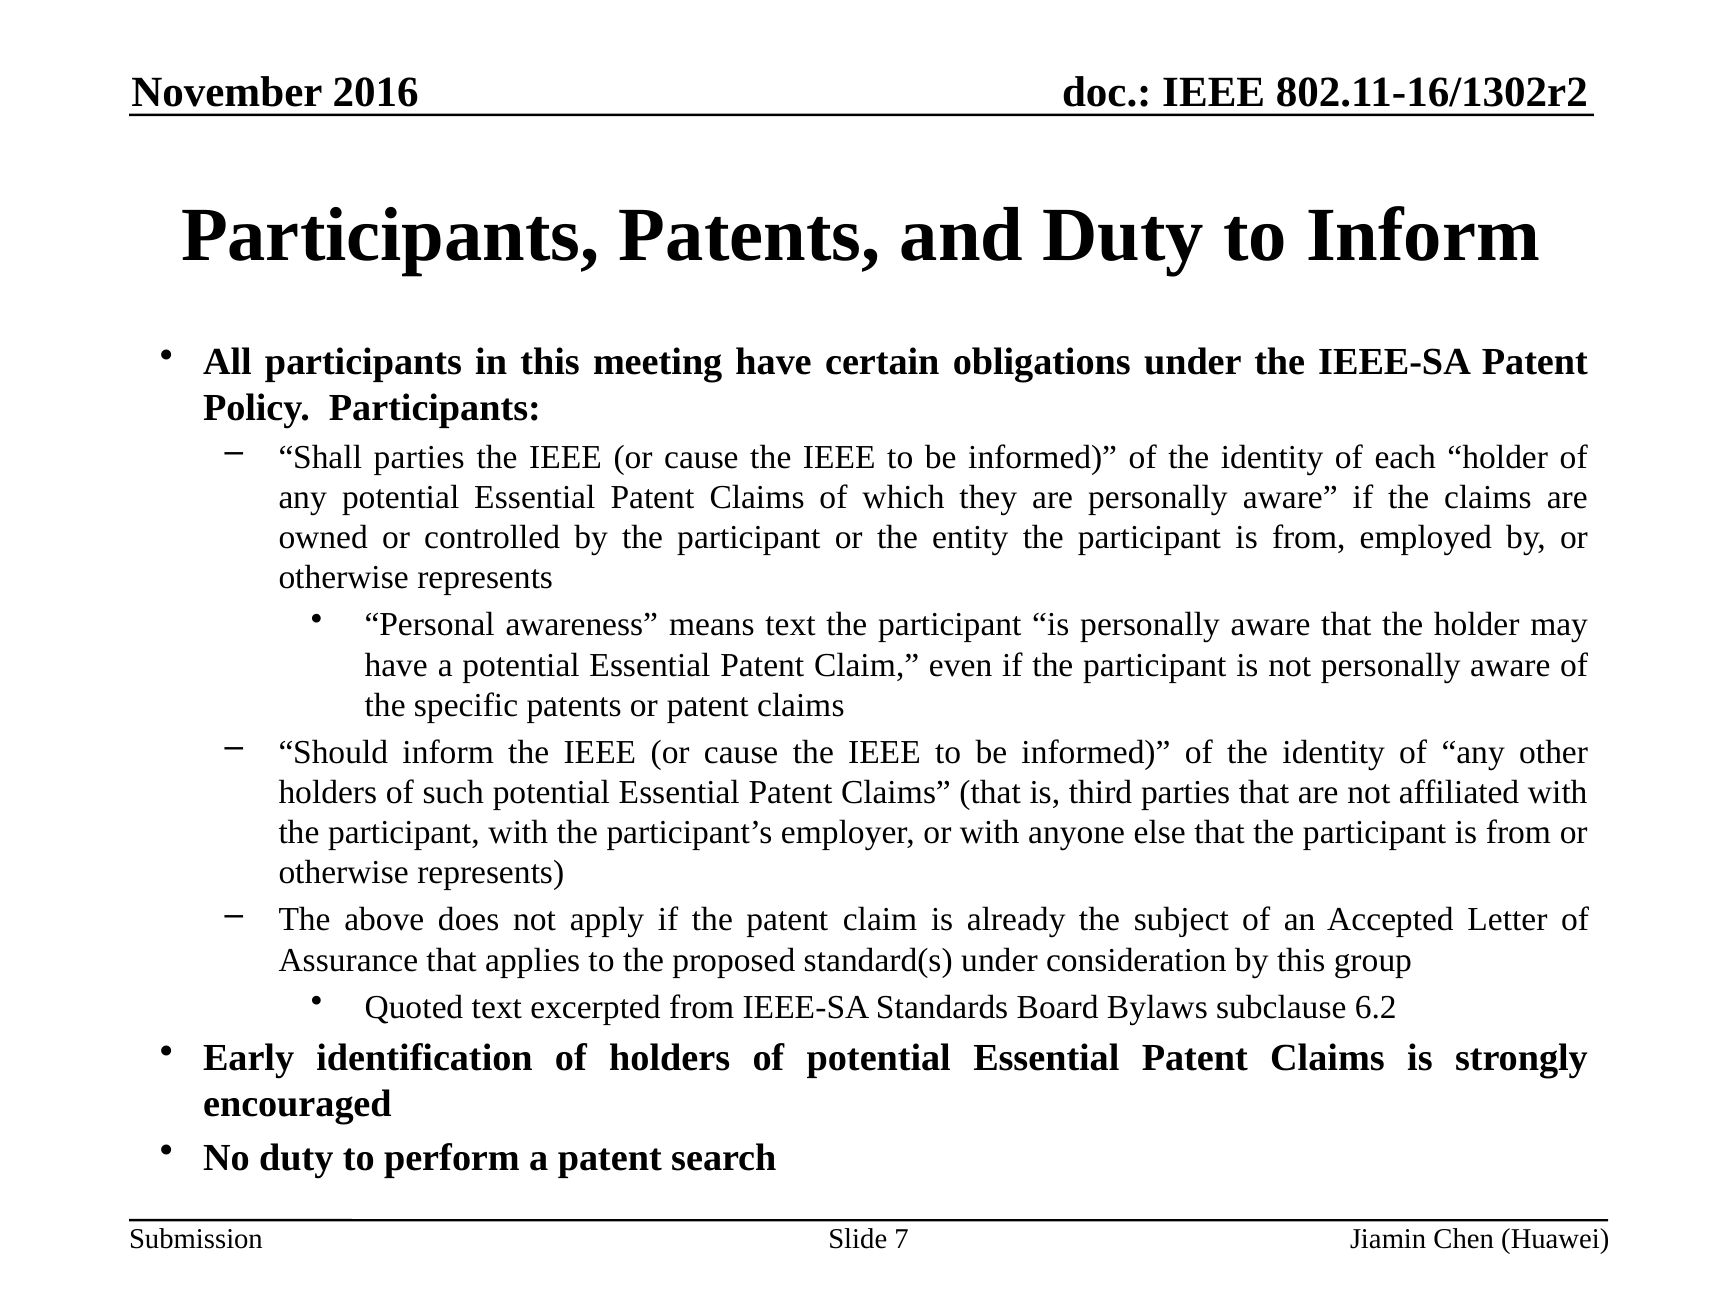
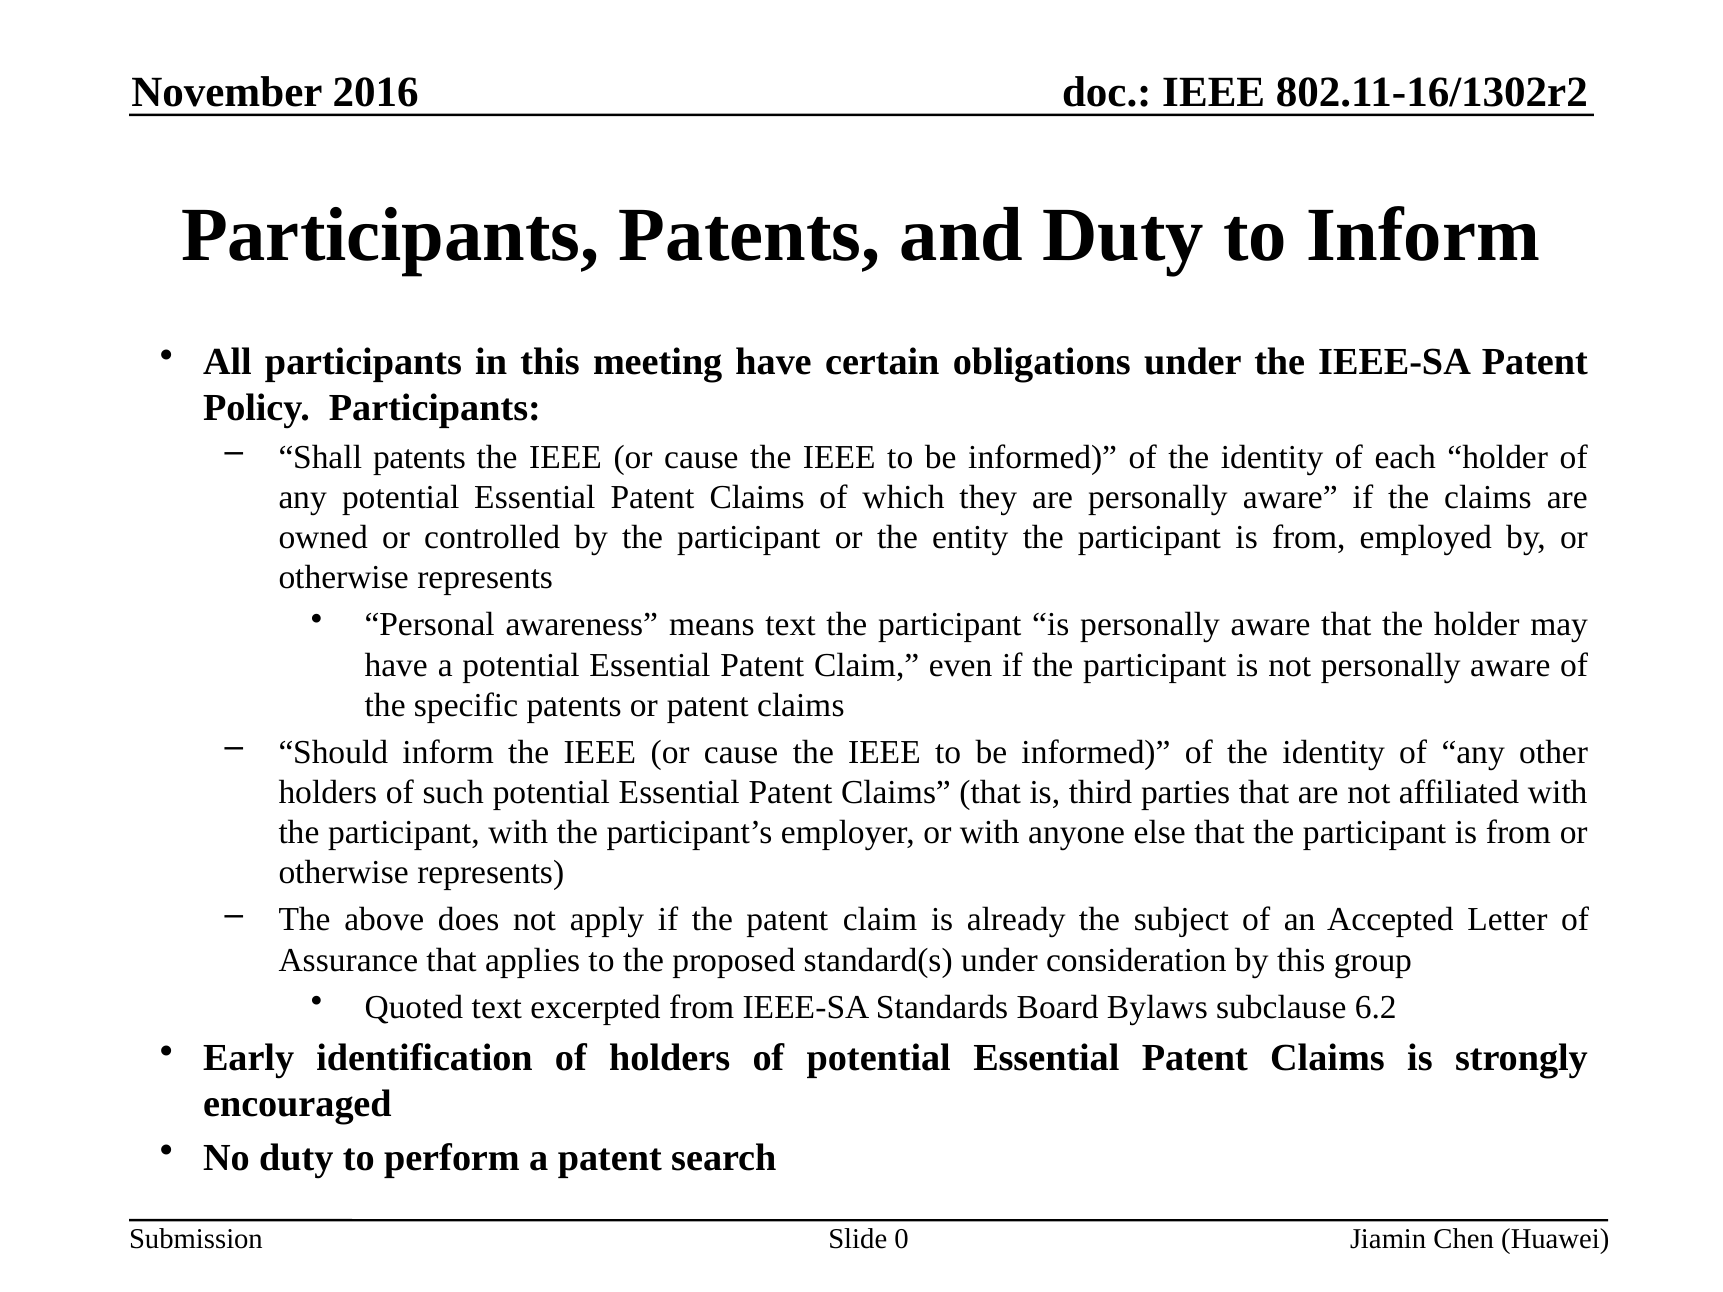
Shall parties: parties -> patents (419, 457)
7: 7 -> 0 (902, 1239)
